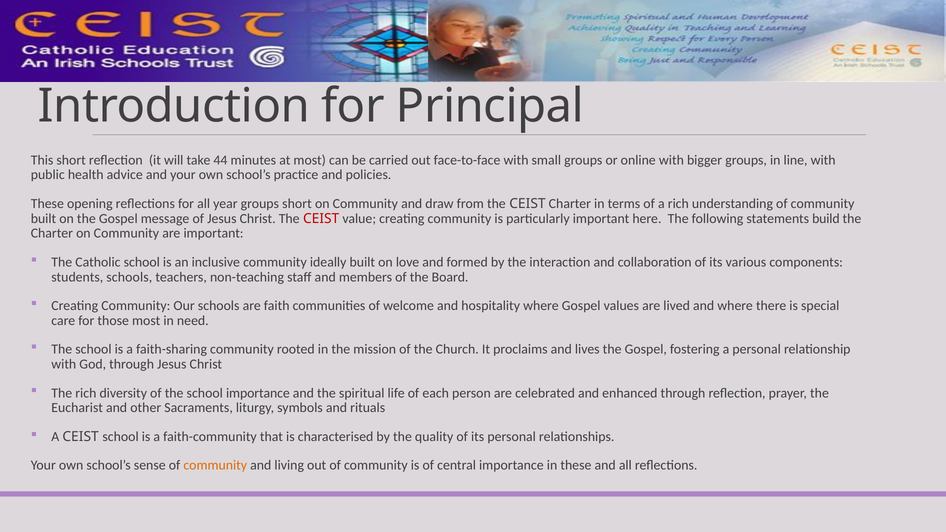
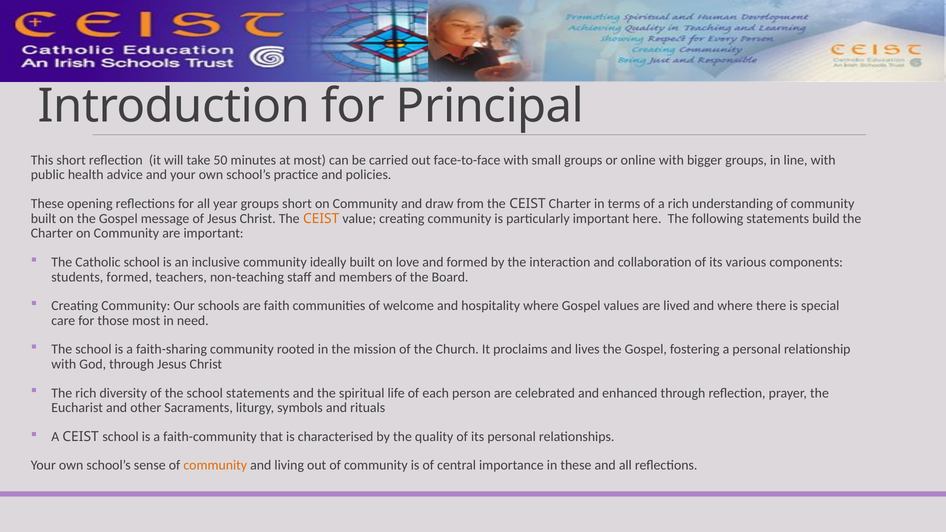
44: 44 -> 50 (220, 160)
CEIST colour: red -> orange (321, 219)
students schools: schools -> formed (129, 277)
school importance: importance -> statements (258, 393)
